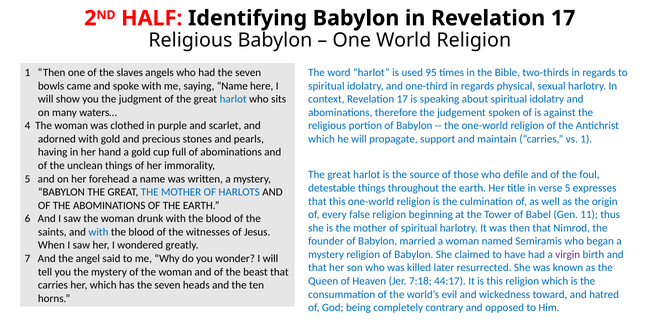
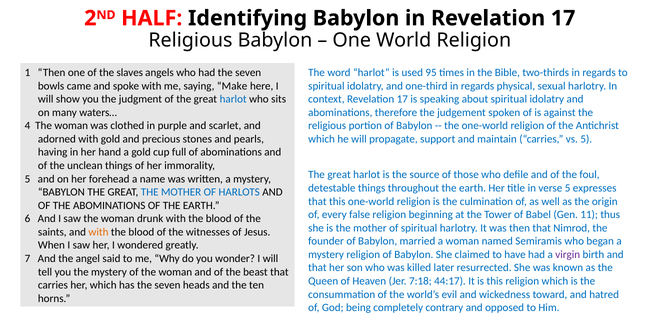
saying Name: Name -> Make (232, 86)
vs 1: 1 -> 5 (586, 139)
with colour: blue -> orange (98, 232)
